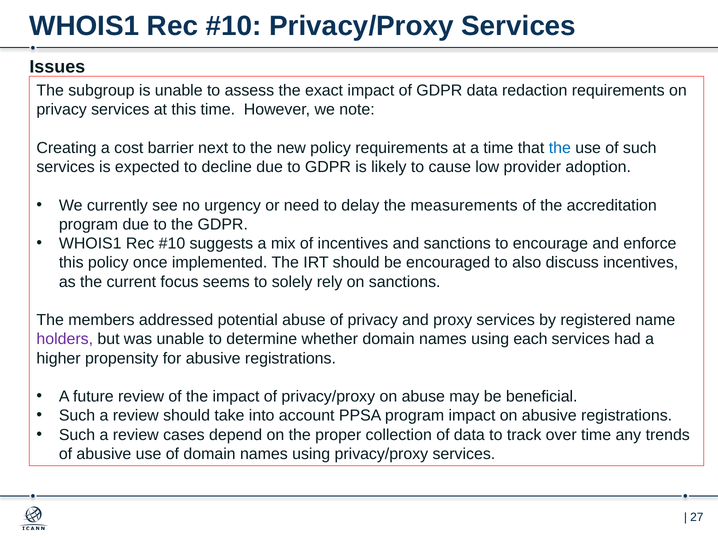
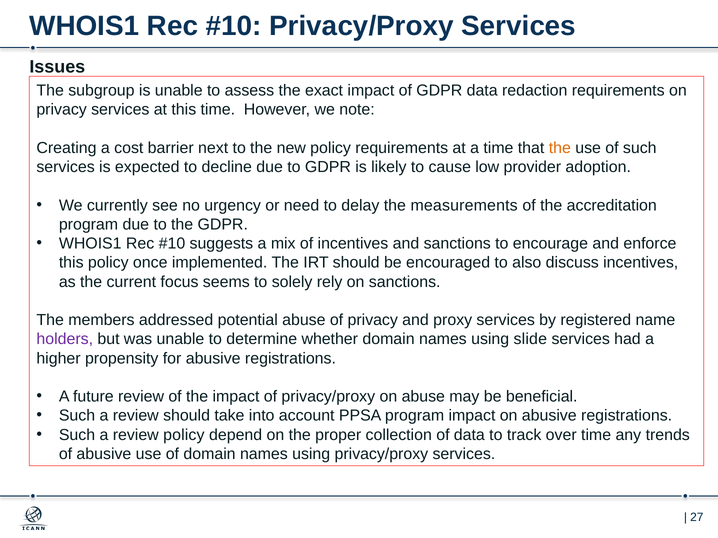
the colour: blue -> orange (560, 148)
each: each -> slide (530, 339)
review cases: cases -> policy (184, 435)
